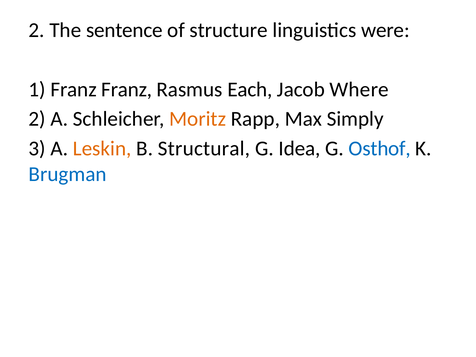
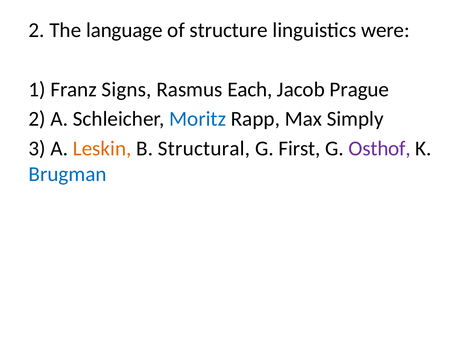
sentence: sentence -> language (124, 30)
Franz Franz: Franz -> Signs (126, 89)
Where: Where -> Prague (359, 89)
Moritz colour: orange -> blue (198, 119)
Idea: Idea -> First (300, 149)
Osthof colour: blue -> purple (380, 149)
